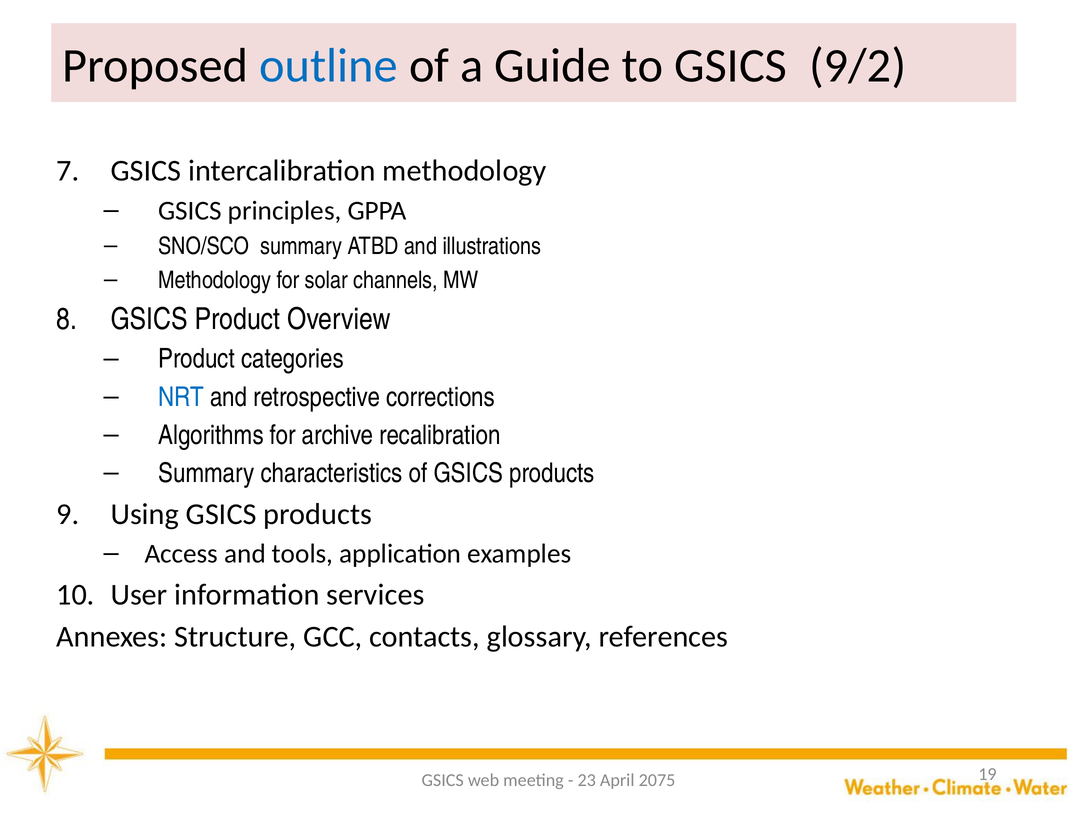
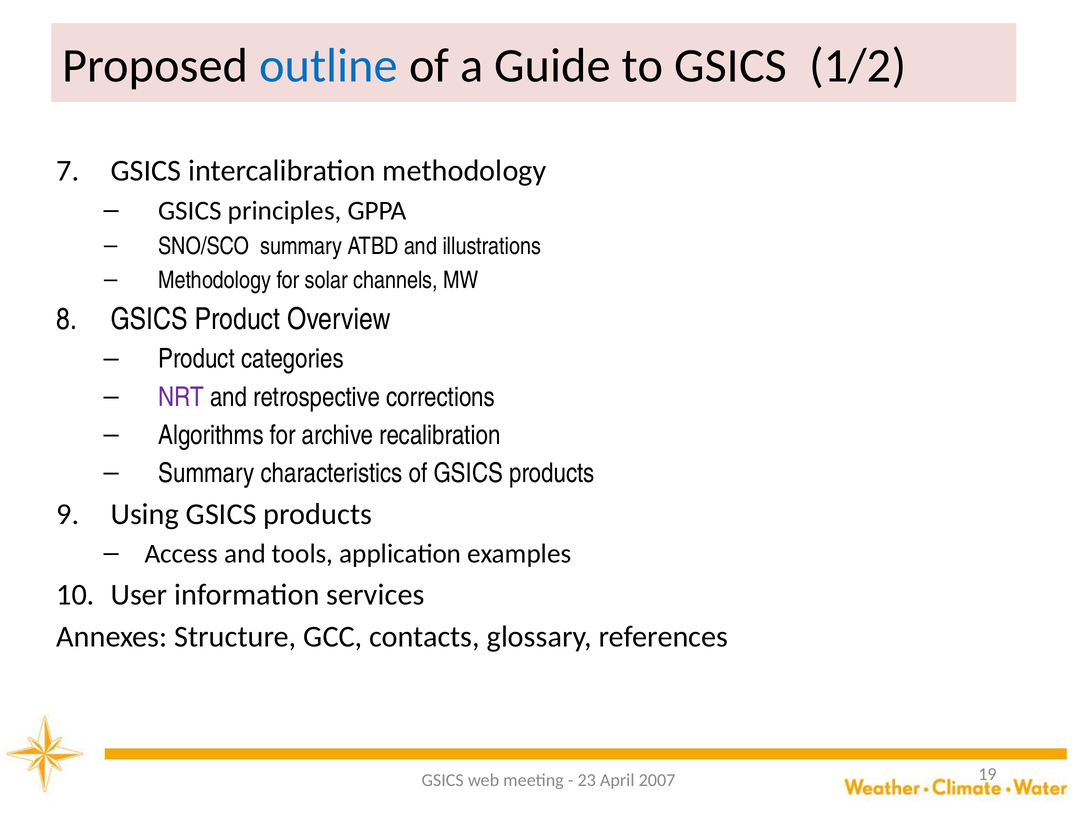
9/2: 9/2 -> 1/2 (858, 66)
NRT colour: blue -> purple (181, 397)
2075: 2075 -> 2007 (657, 780)
